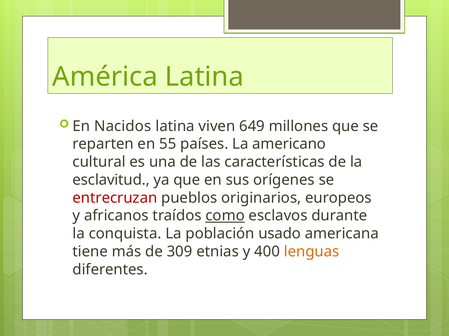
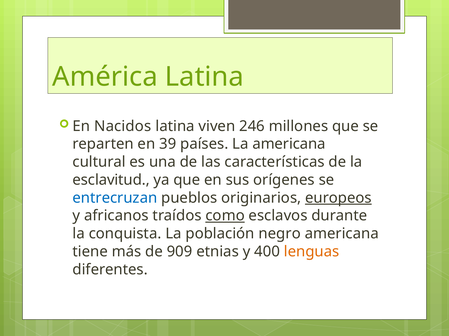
649: 649 -> 246 (252, 126)
55: 55 -> 39 (168, 144)
La americano: americano -> americana (289, 144)
entrecruzan colour: red -> blue (115, 198)
europeos underline: none -> present (338, 198)
usado: usado -> negro (280, 234)
309: 309 -> 909 (180, 252)
